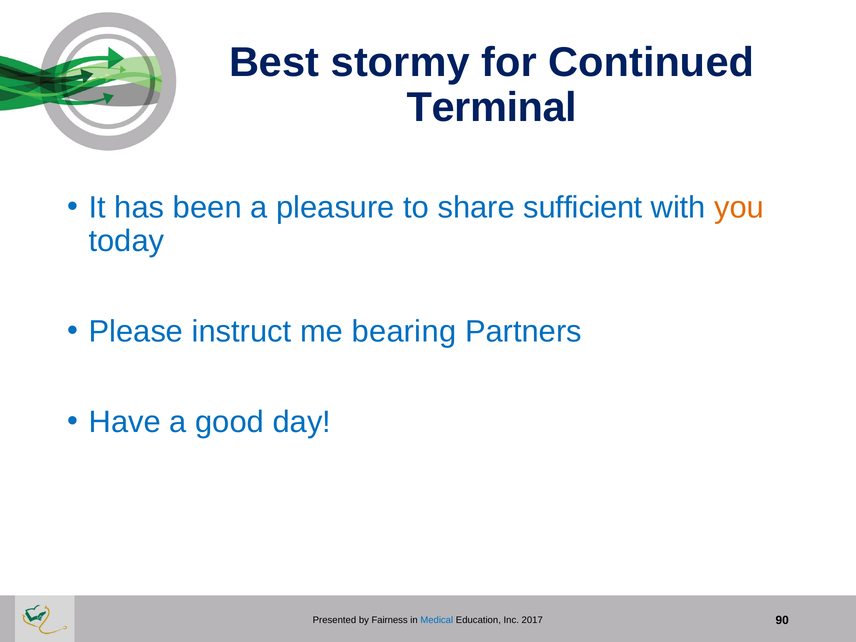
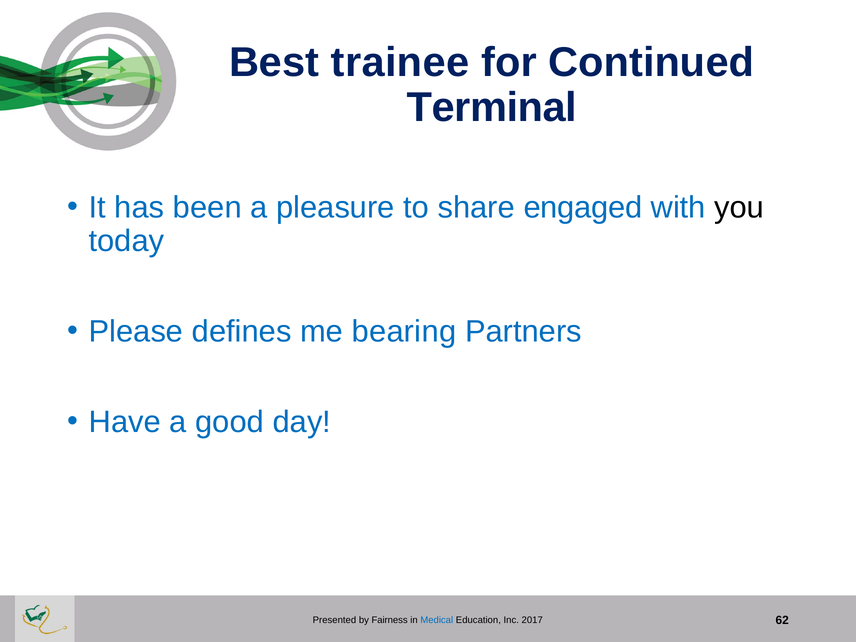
stormy: stormy -> trainee (400, 62)
sufficient: sufficient -> engaged (583, 207)
you colour: orange -> black (739, 207)
instruct: instruct -> defines (242, 331)
90: 90 -> 62 (782, 620)
